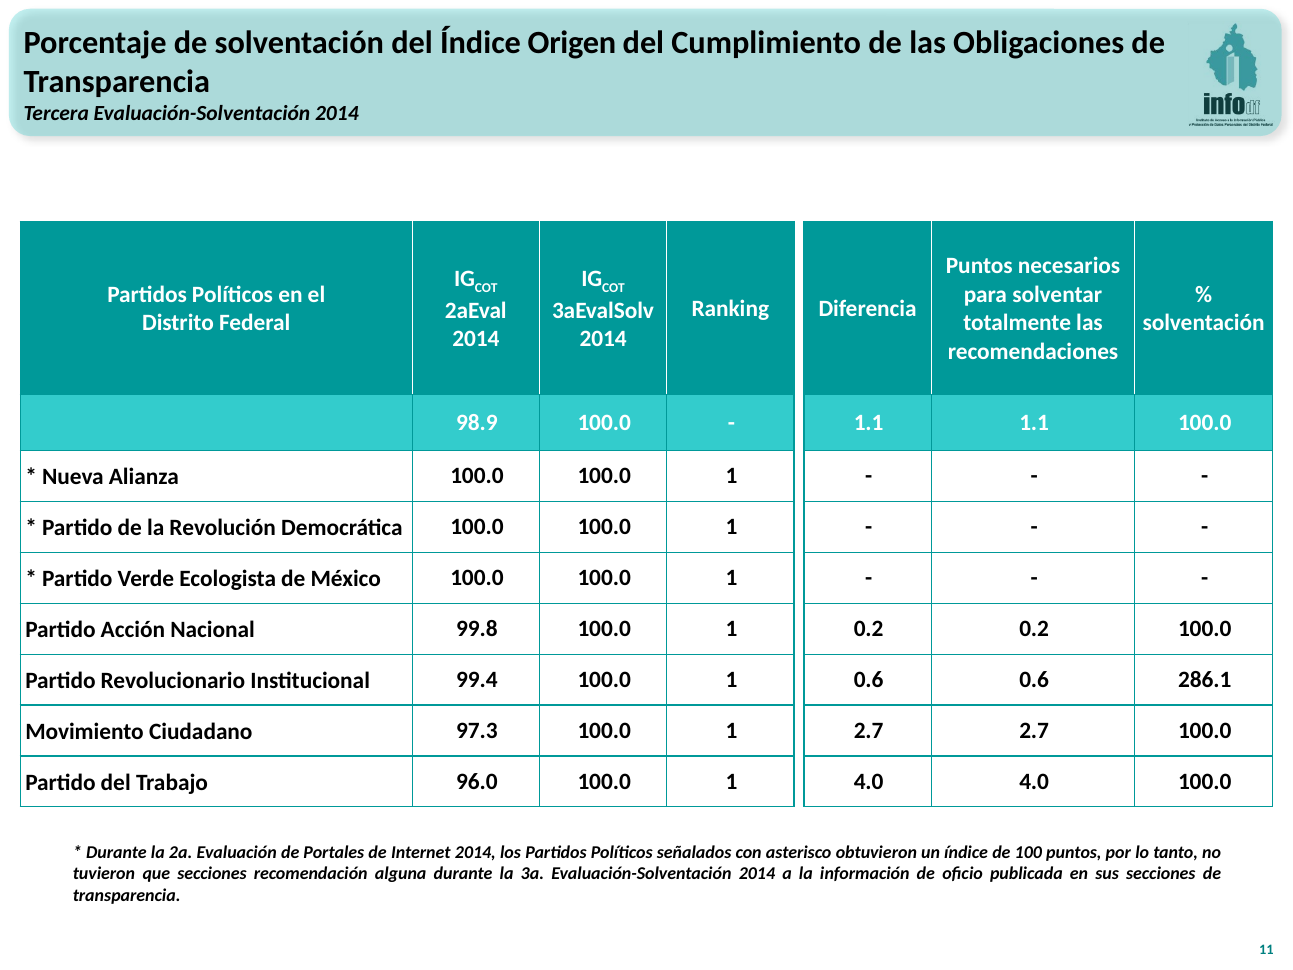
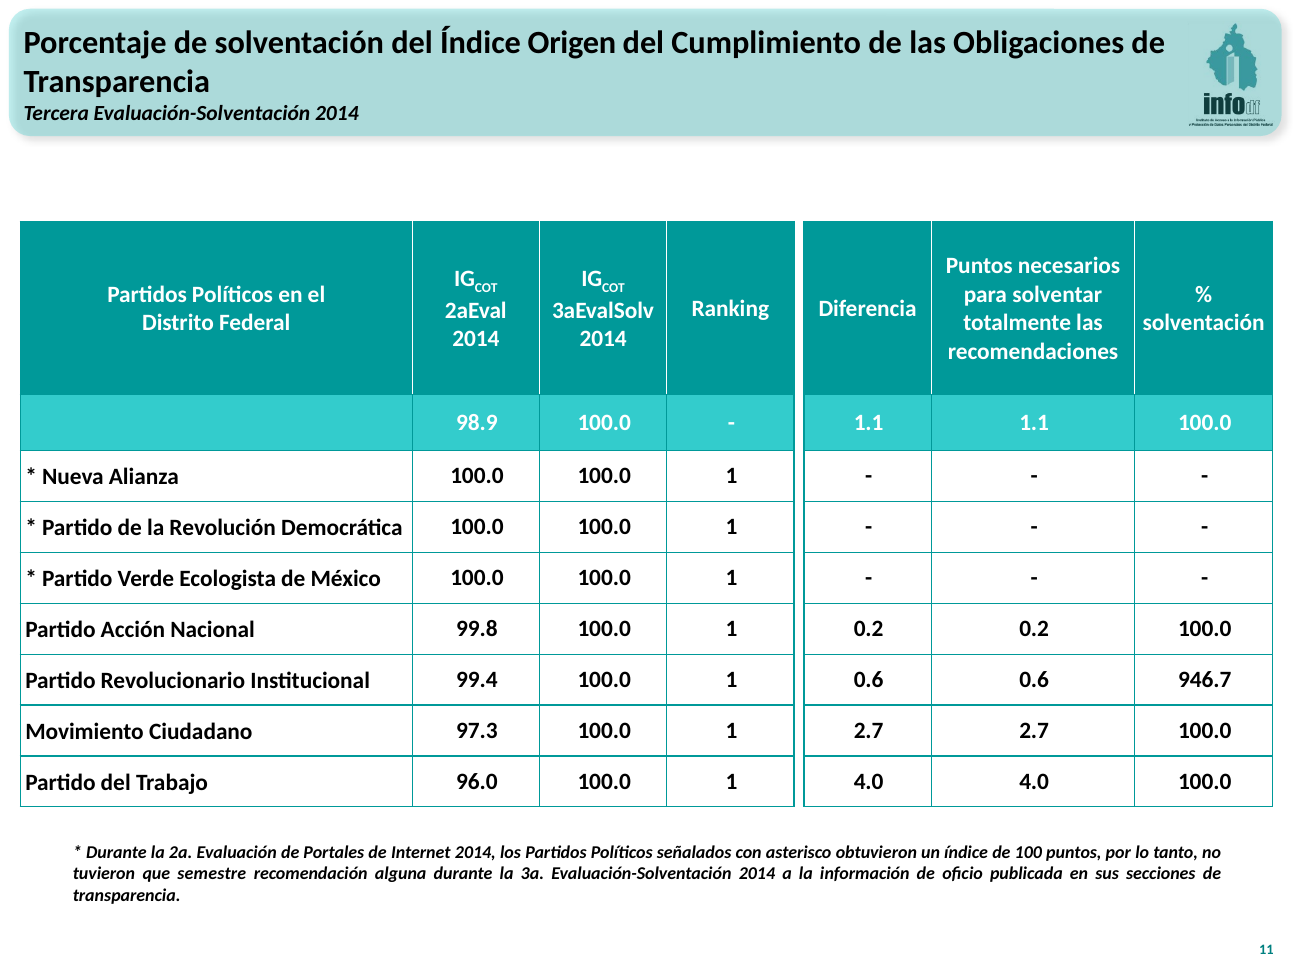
286.1: 286.1 -> 946.7 (1205, 680)
que secciones: secciones -> semestre (212, 873)
